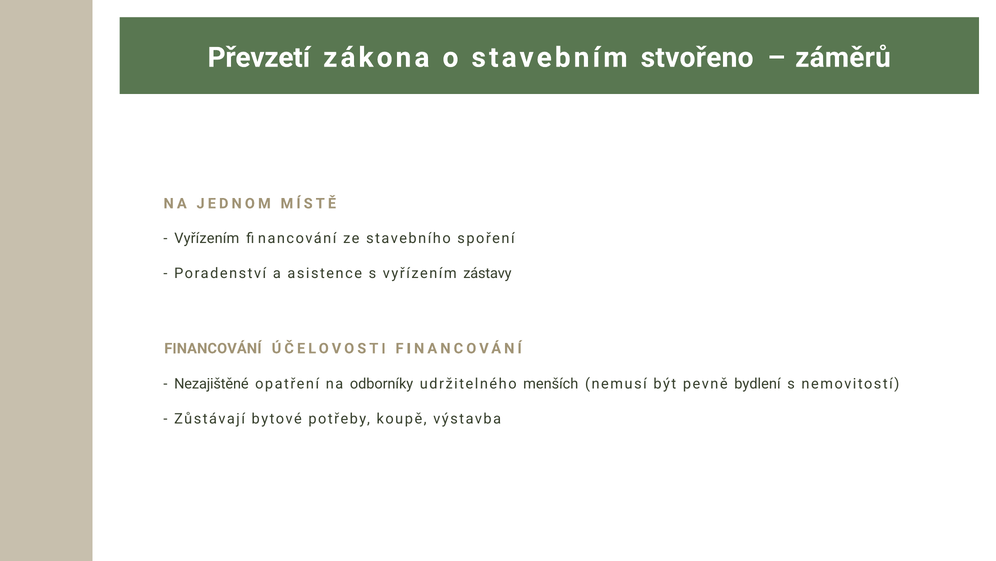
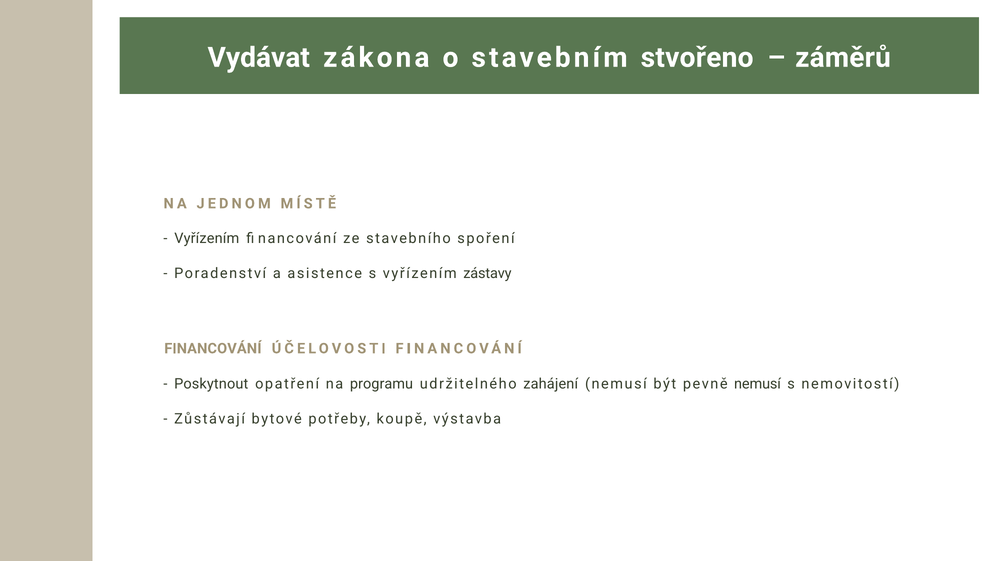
Převzetí: Převzetí -> Vydávat (259, 58)
Nezajištěné: Nezajištěné -> Poskytnout (211, 383)
odborníky: odborníky -> programu (382, 383)
menších: menších -> zahájení (551, 383)
pevně bydlení: bydlení -> nemusí (758, 383)
